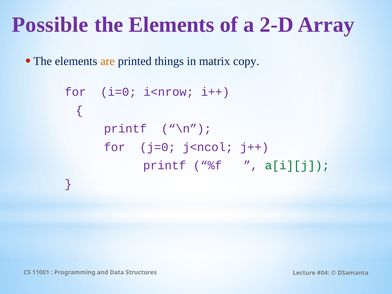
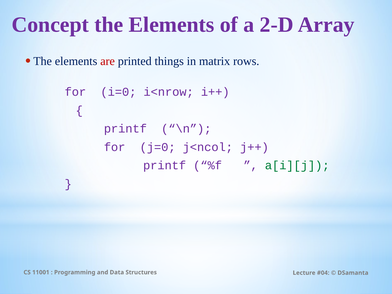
Possible: Possible -> Concept (50, 25)
are colour: orange -> red (108, 61)
copy: copy -> rows (246, 61)
